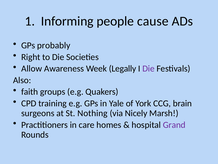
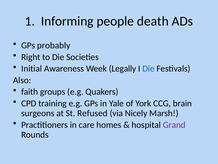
cause: cause -> death (153, 21)
Allow: Allow -> Initial (32, 68)
Die colour: purple -> blue (148, 68)
Nothing: Nothing -> Refused (92, 113)
